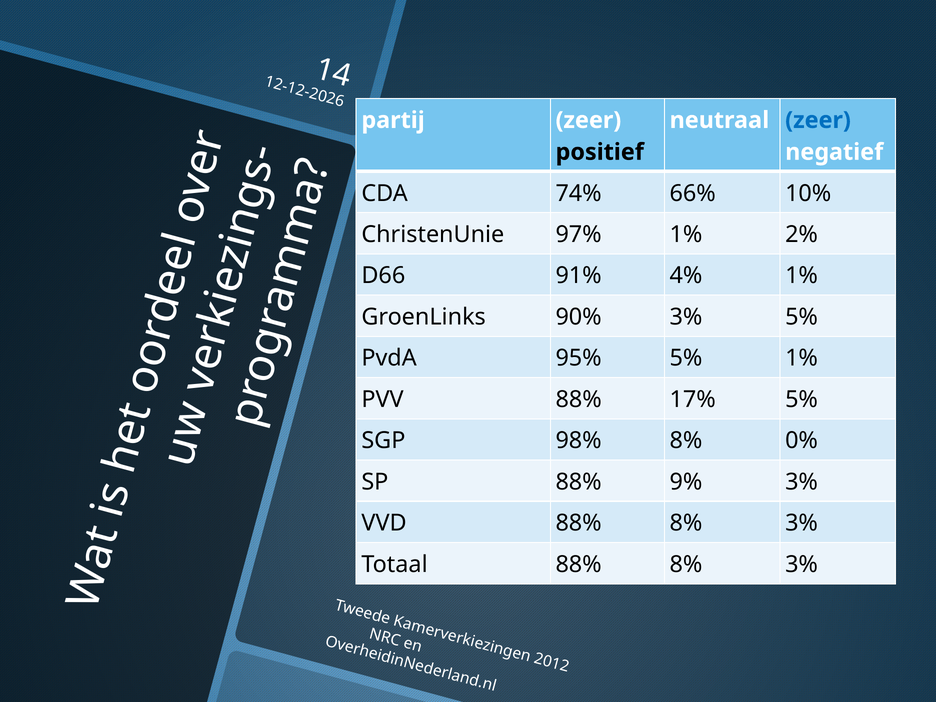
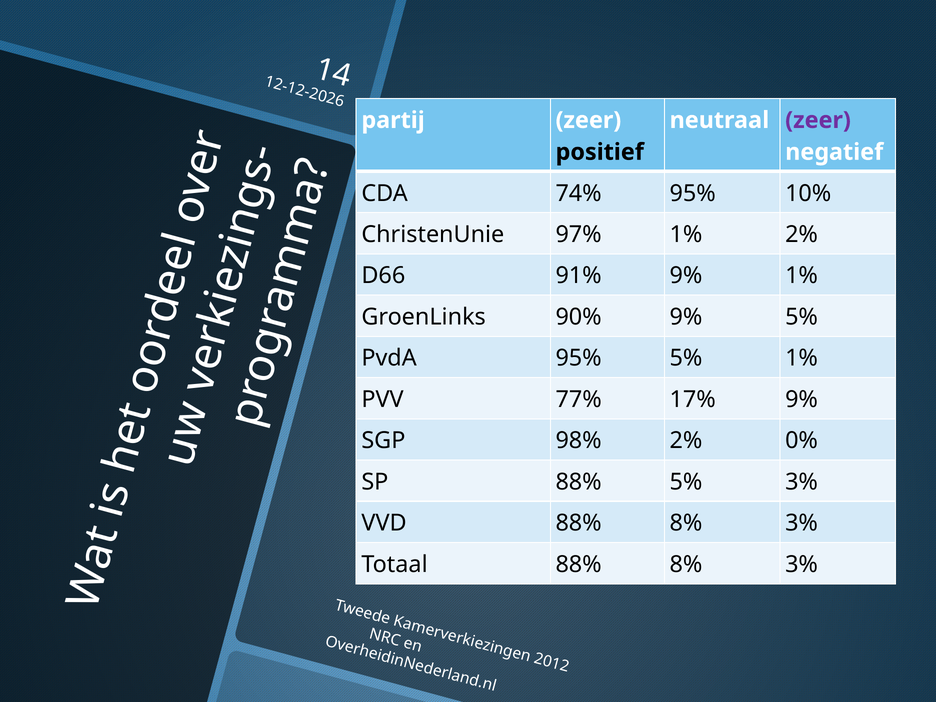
zeer colour: blue -> purple (818, 120)
74% 66%: 66% -> 95% (693, 193)
91% 4%: 4% -> 9% (686, 276)
90% 3%: 3% -> 9% (686, 317)
PVV 88%: 88% -> 77% (579, 399)
17% 5%: 5% -> 9% (802, 399)
98% 8%: 8% -> 2% (686, 441)
88% 9%: 9% -> 5% (686, 482)
